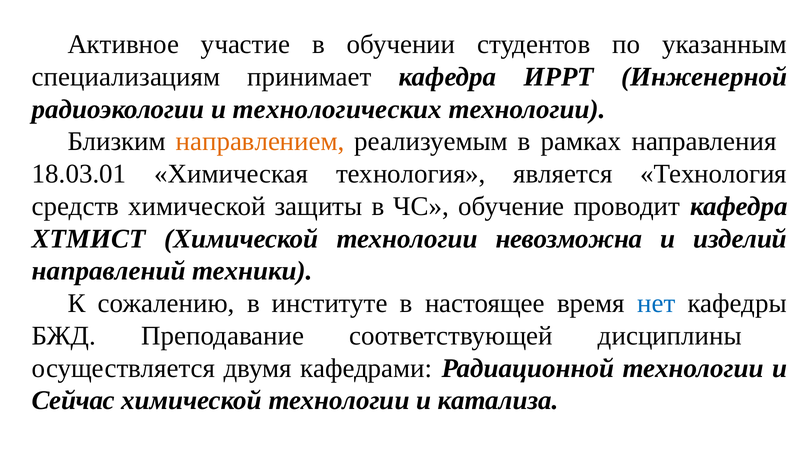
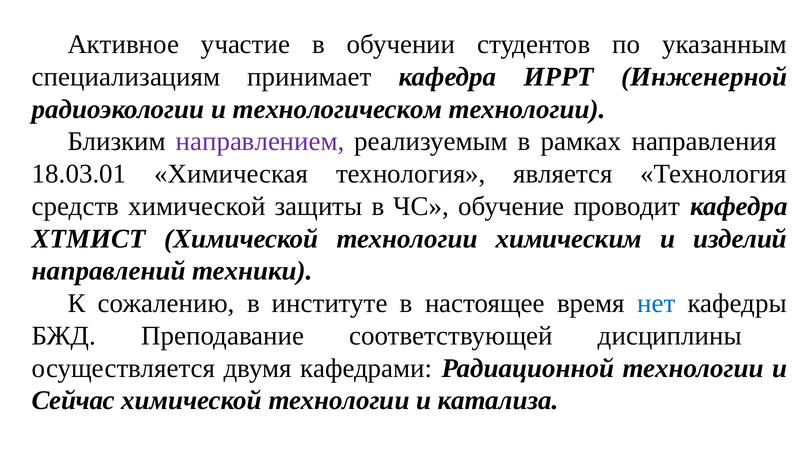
технологических: технологических -> технологическом (338, 109)
направлением colour: orange -> purple (260, 142)
невозможна: невозможна -> химическим (569, 239)
